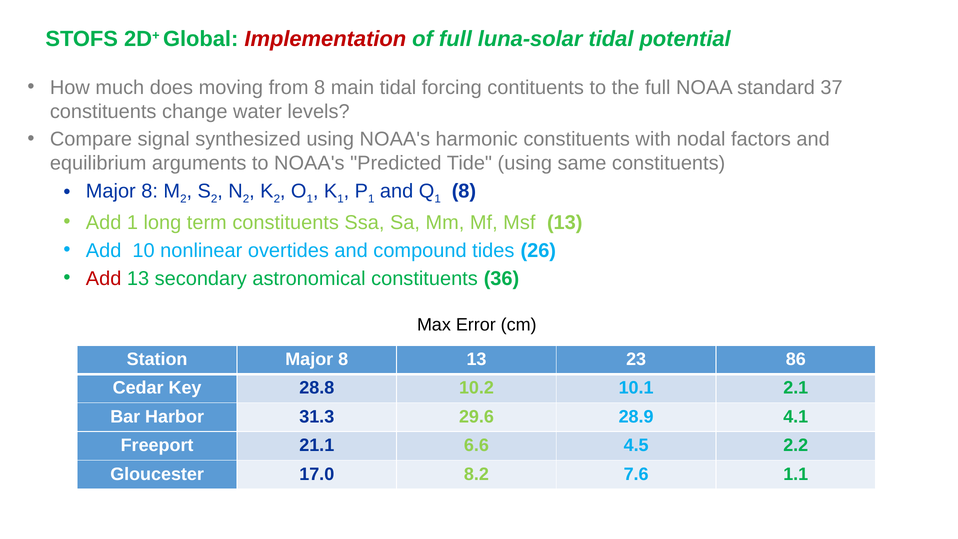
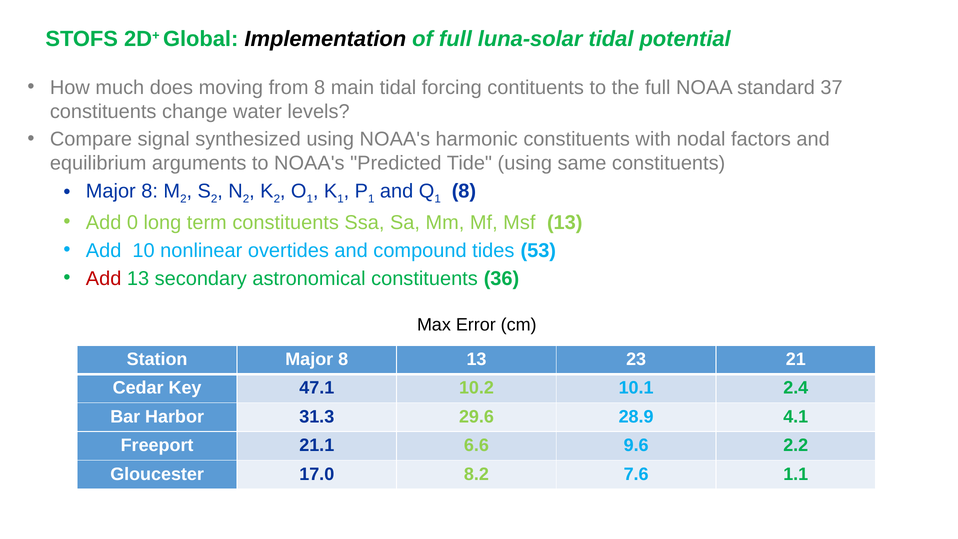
Implementation colour: red -> black (325, 39)
Add 1: 1 -> 0 (132, 222)
26: 26 -> 53 (538, 250)
86: 86 -> 21 (796, 359)
28.8: 28.8 -> 47.1 (317, 388)
2.1: 2.1 -> 2.4 (796, 388)
4.5: 4.5 -> 9.6 (636, 445)
